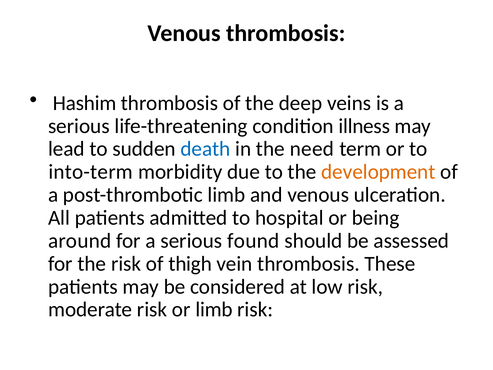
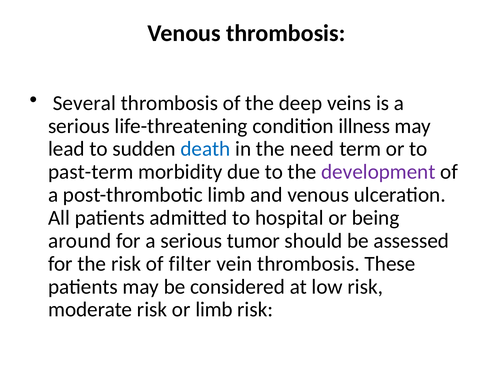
Hashim: Hashim -> Several (84, 103)
into-term: into-term -> past-term (91, 172)
development colour: orange -> purple (378, 172)
found: found -> tumor (253, 241)
thigh: thigh -> filter (190, 264)
